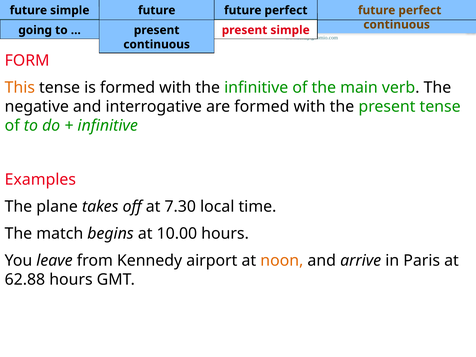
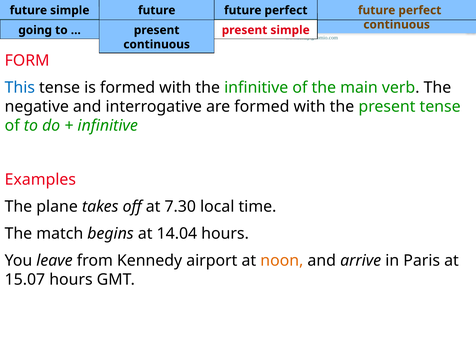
This colour: orange -> blue (20, 88)
10.00: 10.00 -> 14.04 (177, 233)
62.88: 62.88 -> 15.07 (25, 279)
